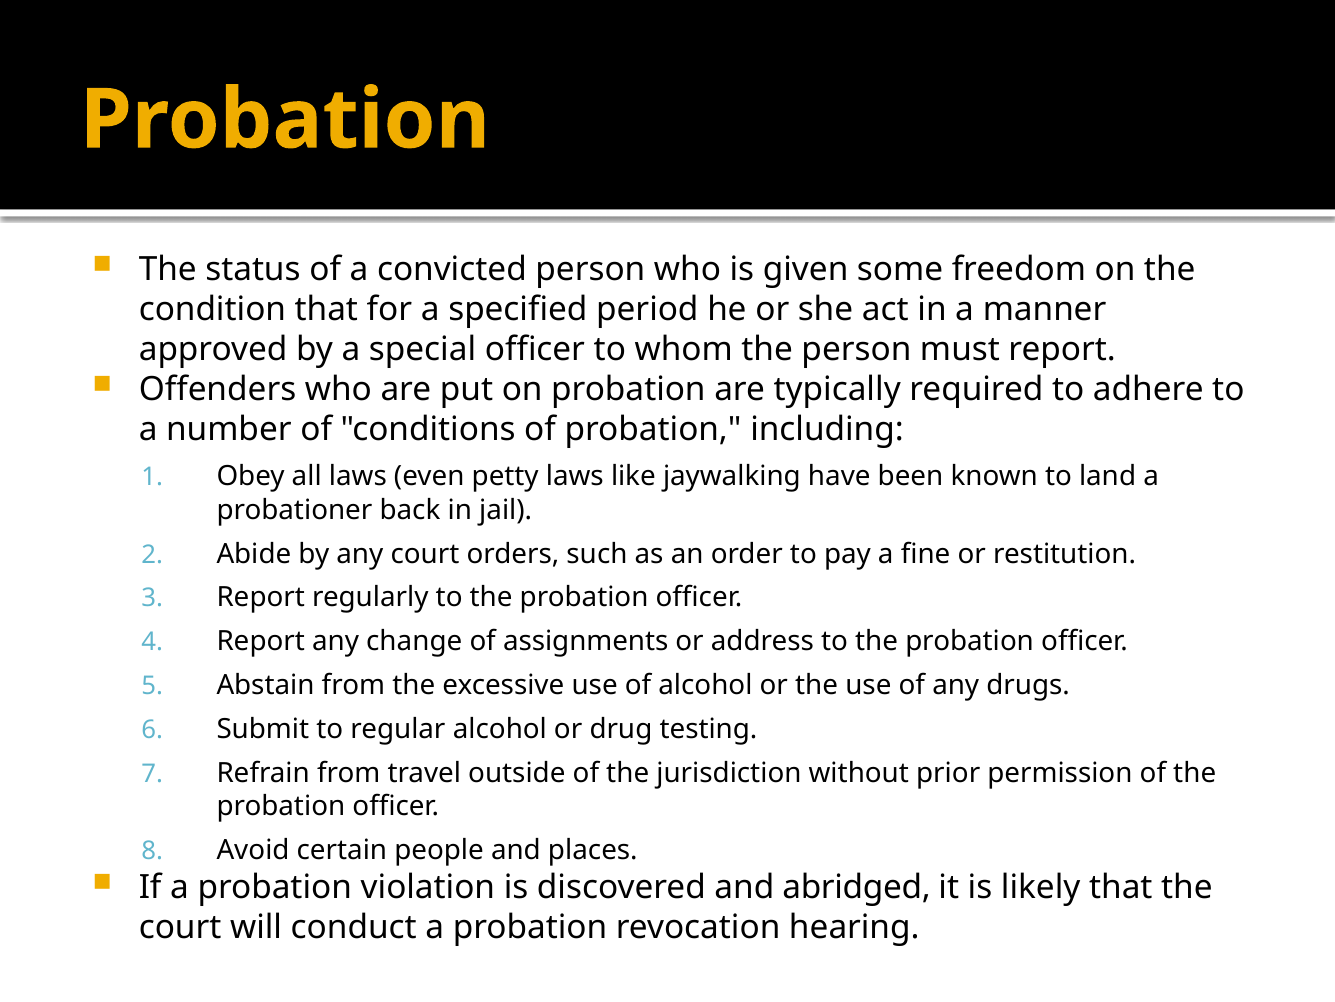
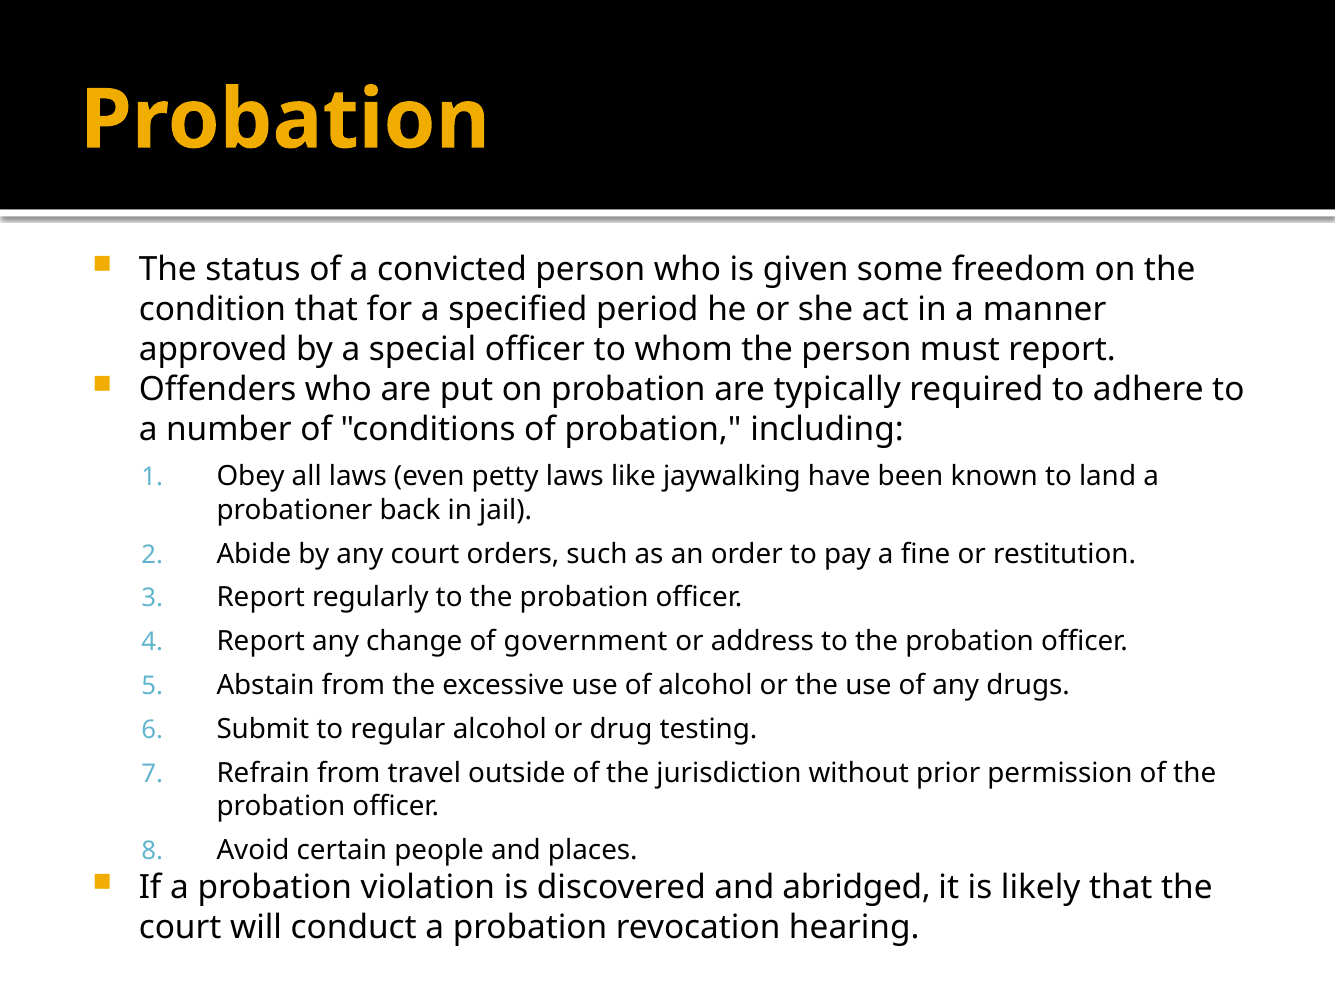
assignments: assignments -> government (586, 641)
